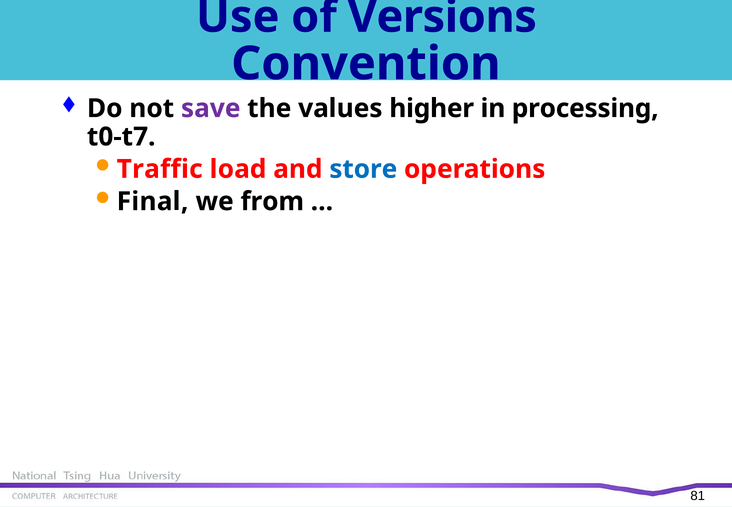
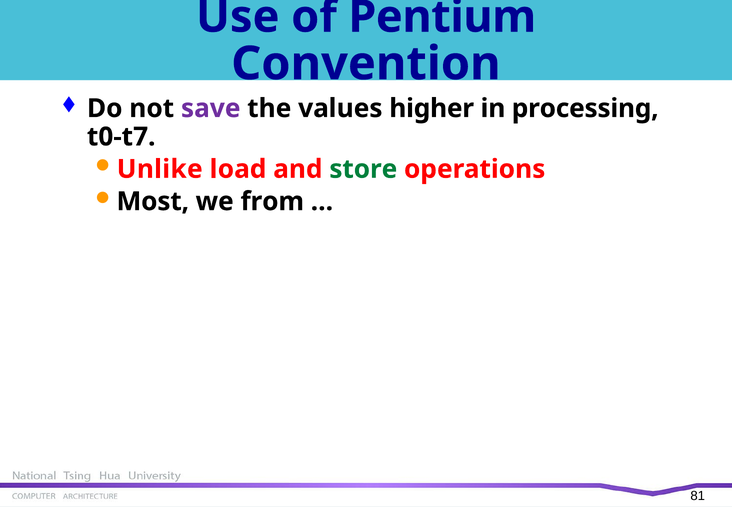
Versions: Versions -> Pentium (442, 17)
Traffic: Traffic -> Unlike (160, 169)
store colour: blue -> green (363, 169)
Final: Final -> Most (153, 201)
